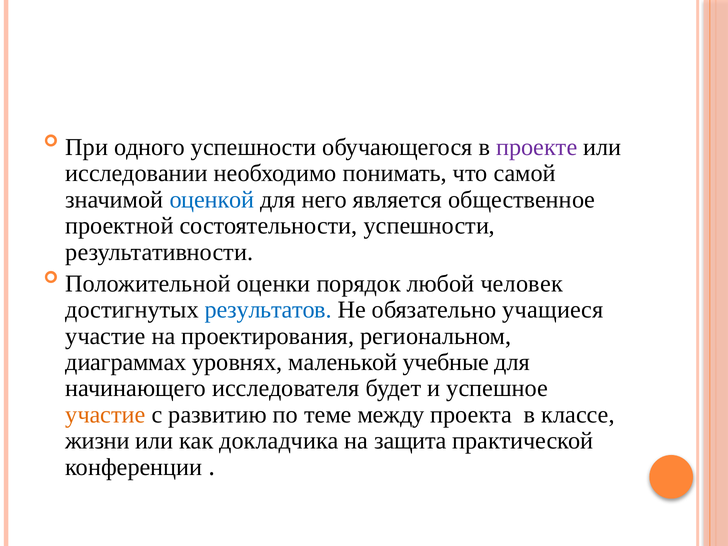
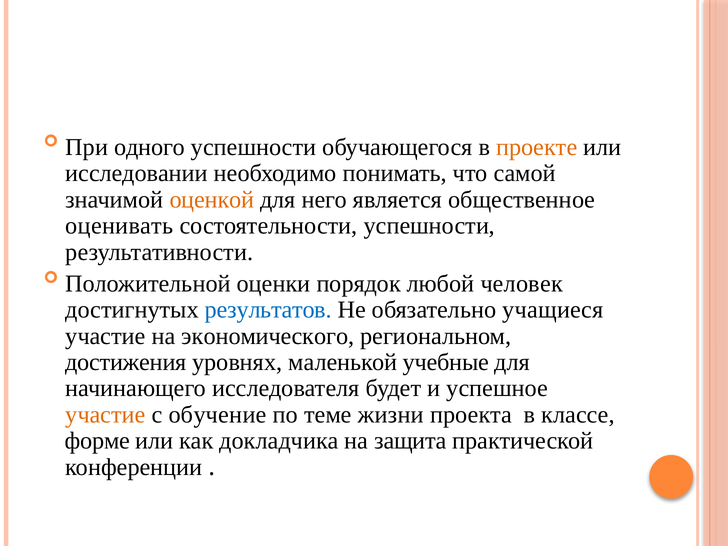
проекте colour: purple -> orange (537, 147)
оценкой colour: blue -> orange (212, 200)
проектной: проектной -> оценивать (119, 226)
проектирования: проектирования -> экономического (268, 336)
диаграммах: диаграммах -> достижения (126, 362)
развитию: развитию -> обучение (218, 415)
между: между -> жизни (391, 415)
жизни: жизни -> форме (97, 441)
